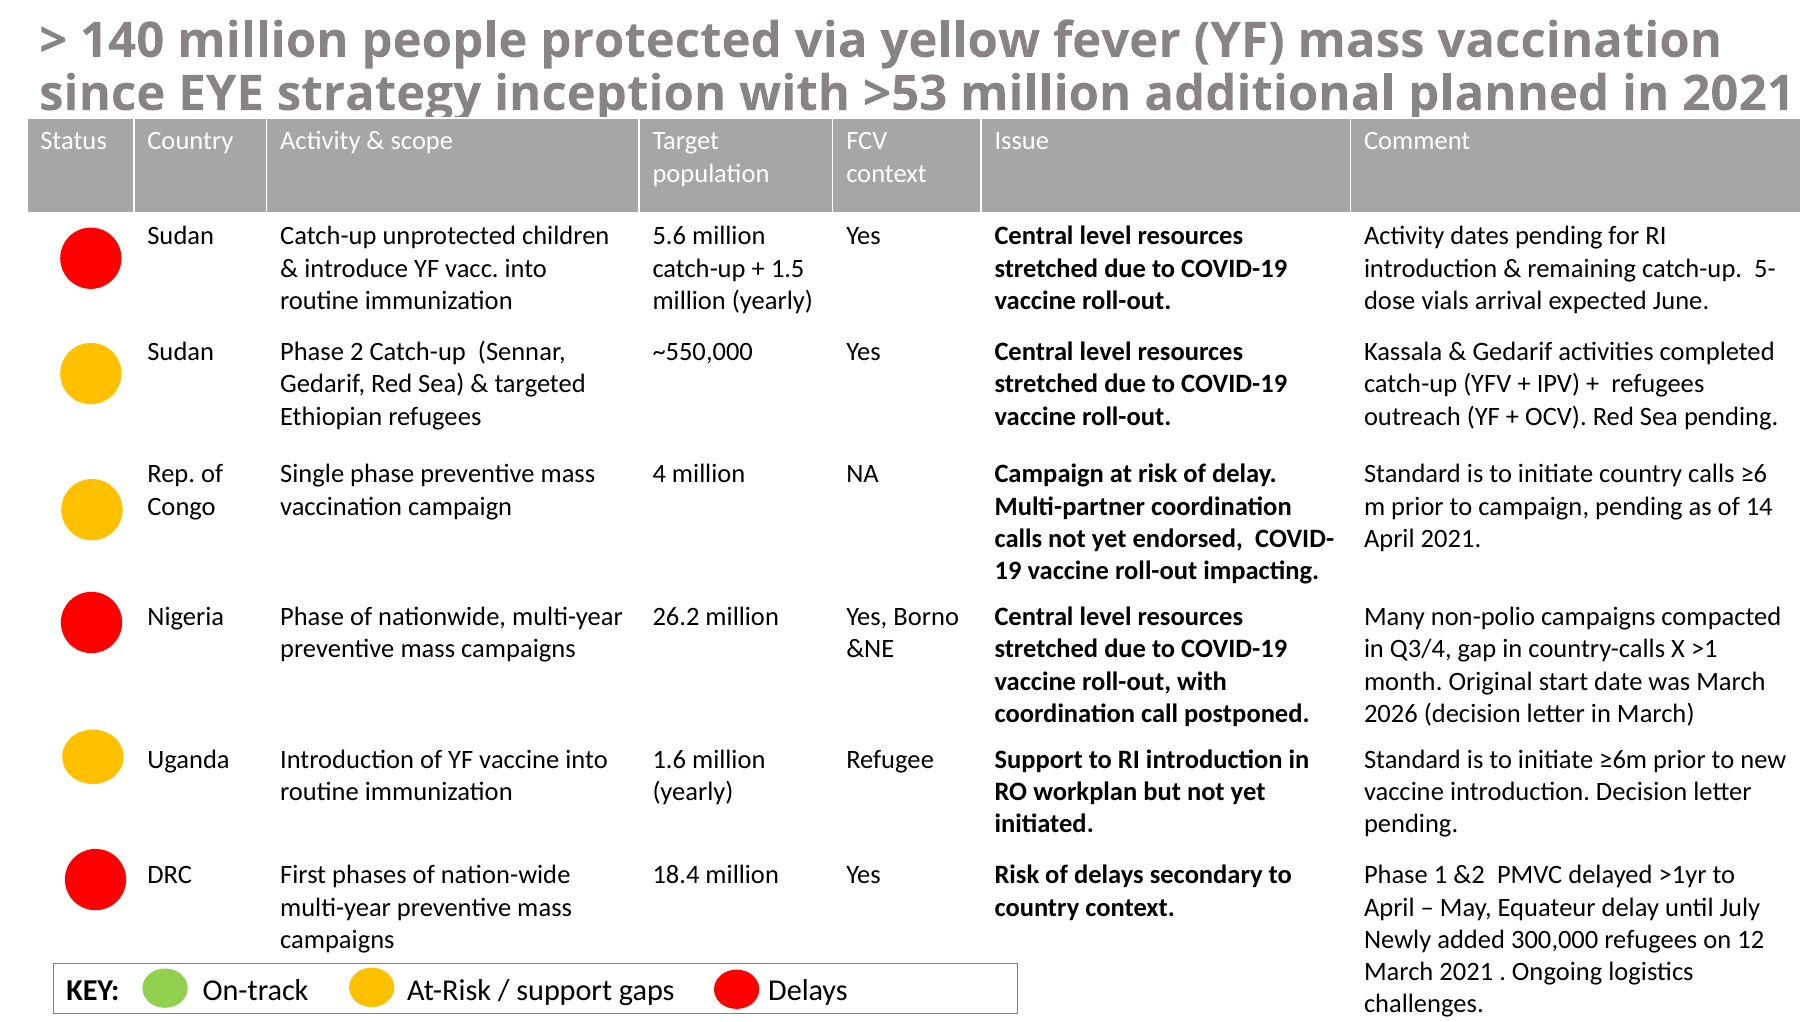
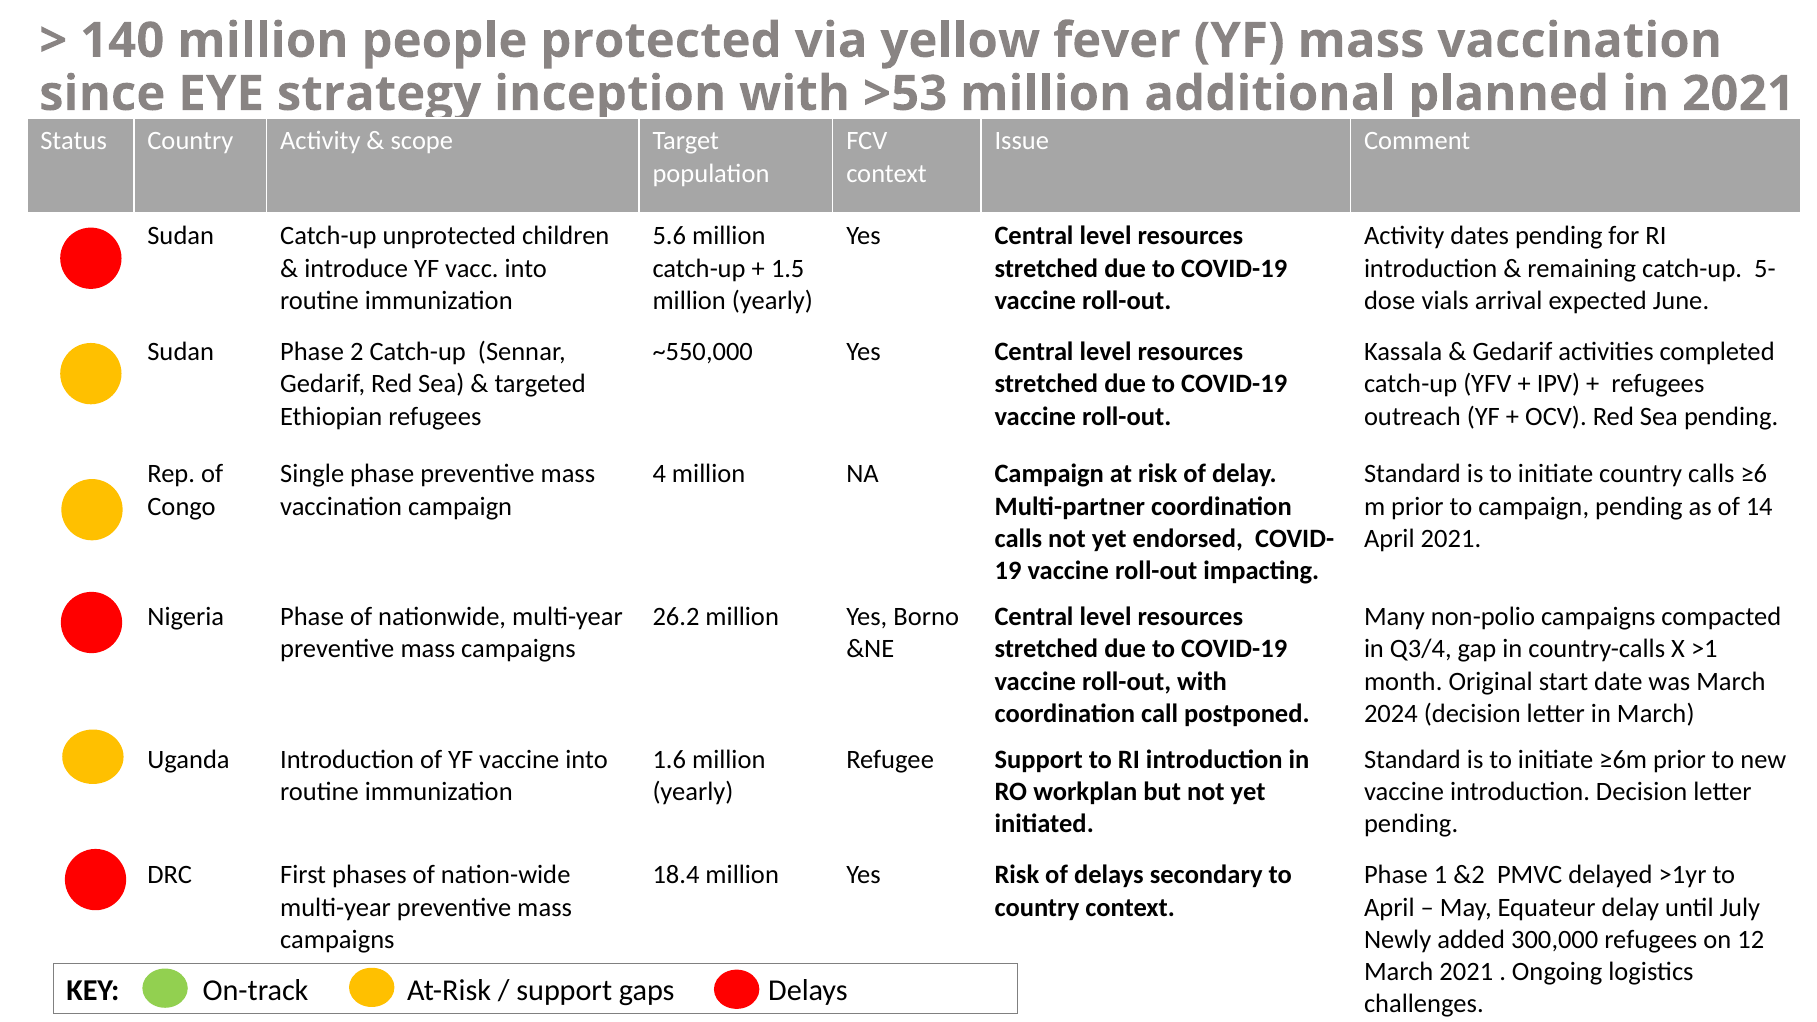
2026: 2026 -> 2024 (1391, 714)
